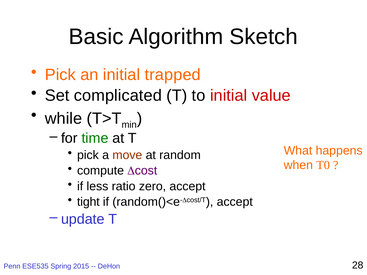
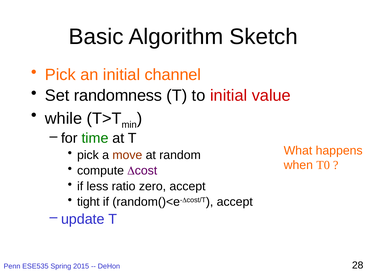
trapped: trapped -> channel (173, 75)
complicated: complicated -> randomness (118, 96)
